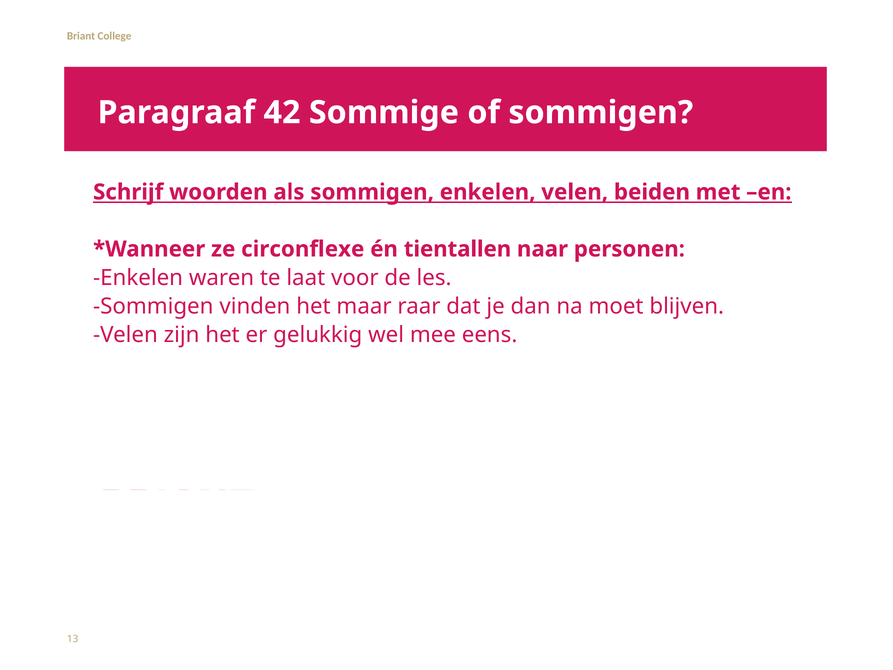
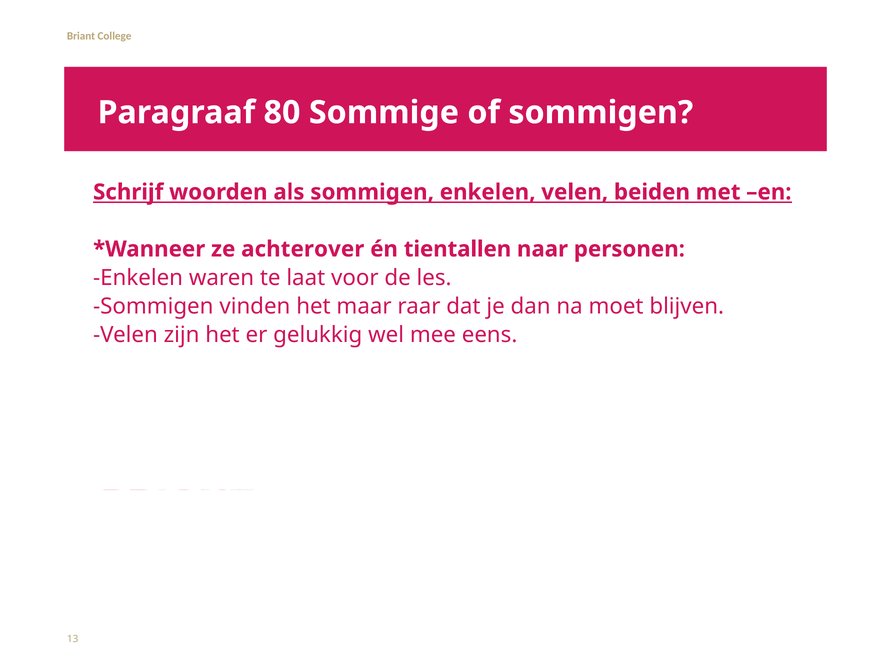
42: 42 -> 80 (282, 113)
circonflexe: circonflexe -> achterover (303, 249)
